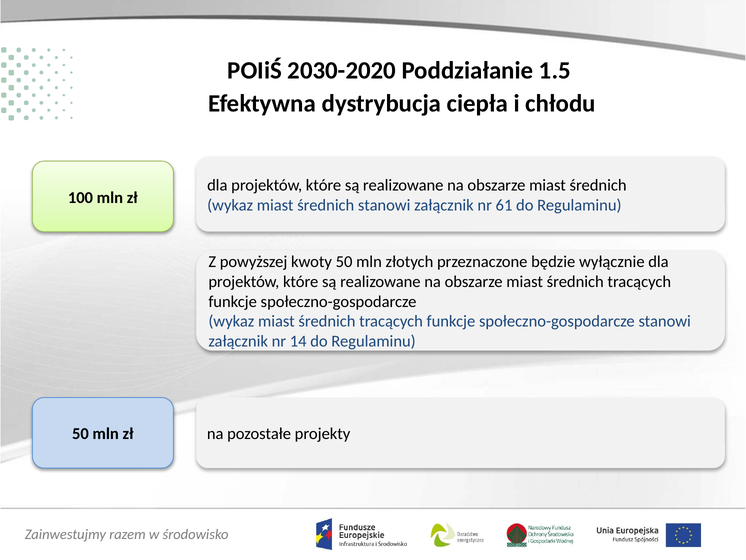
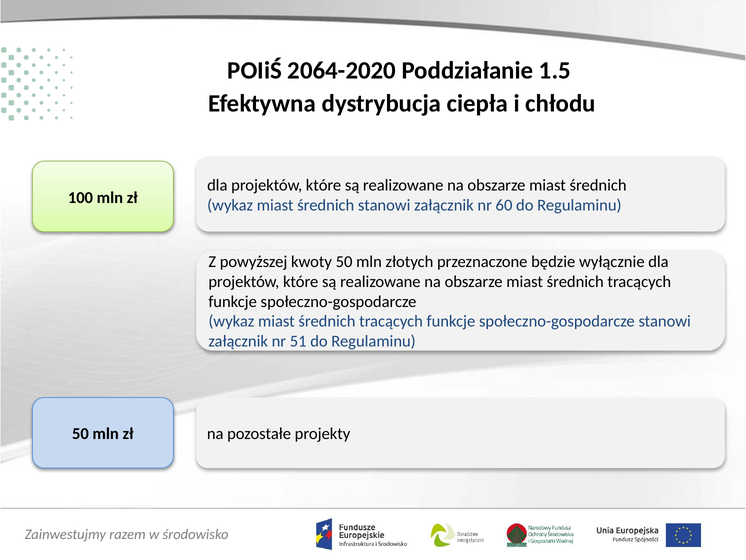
2030-2020: 2030-2020 -> 2064-2020 (342, 70)
61: 61 -> 60 (504, 205)
14: 14 -> 51 (298, 341)
